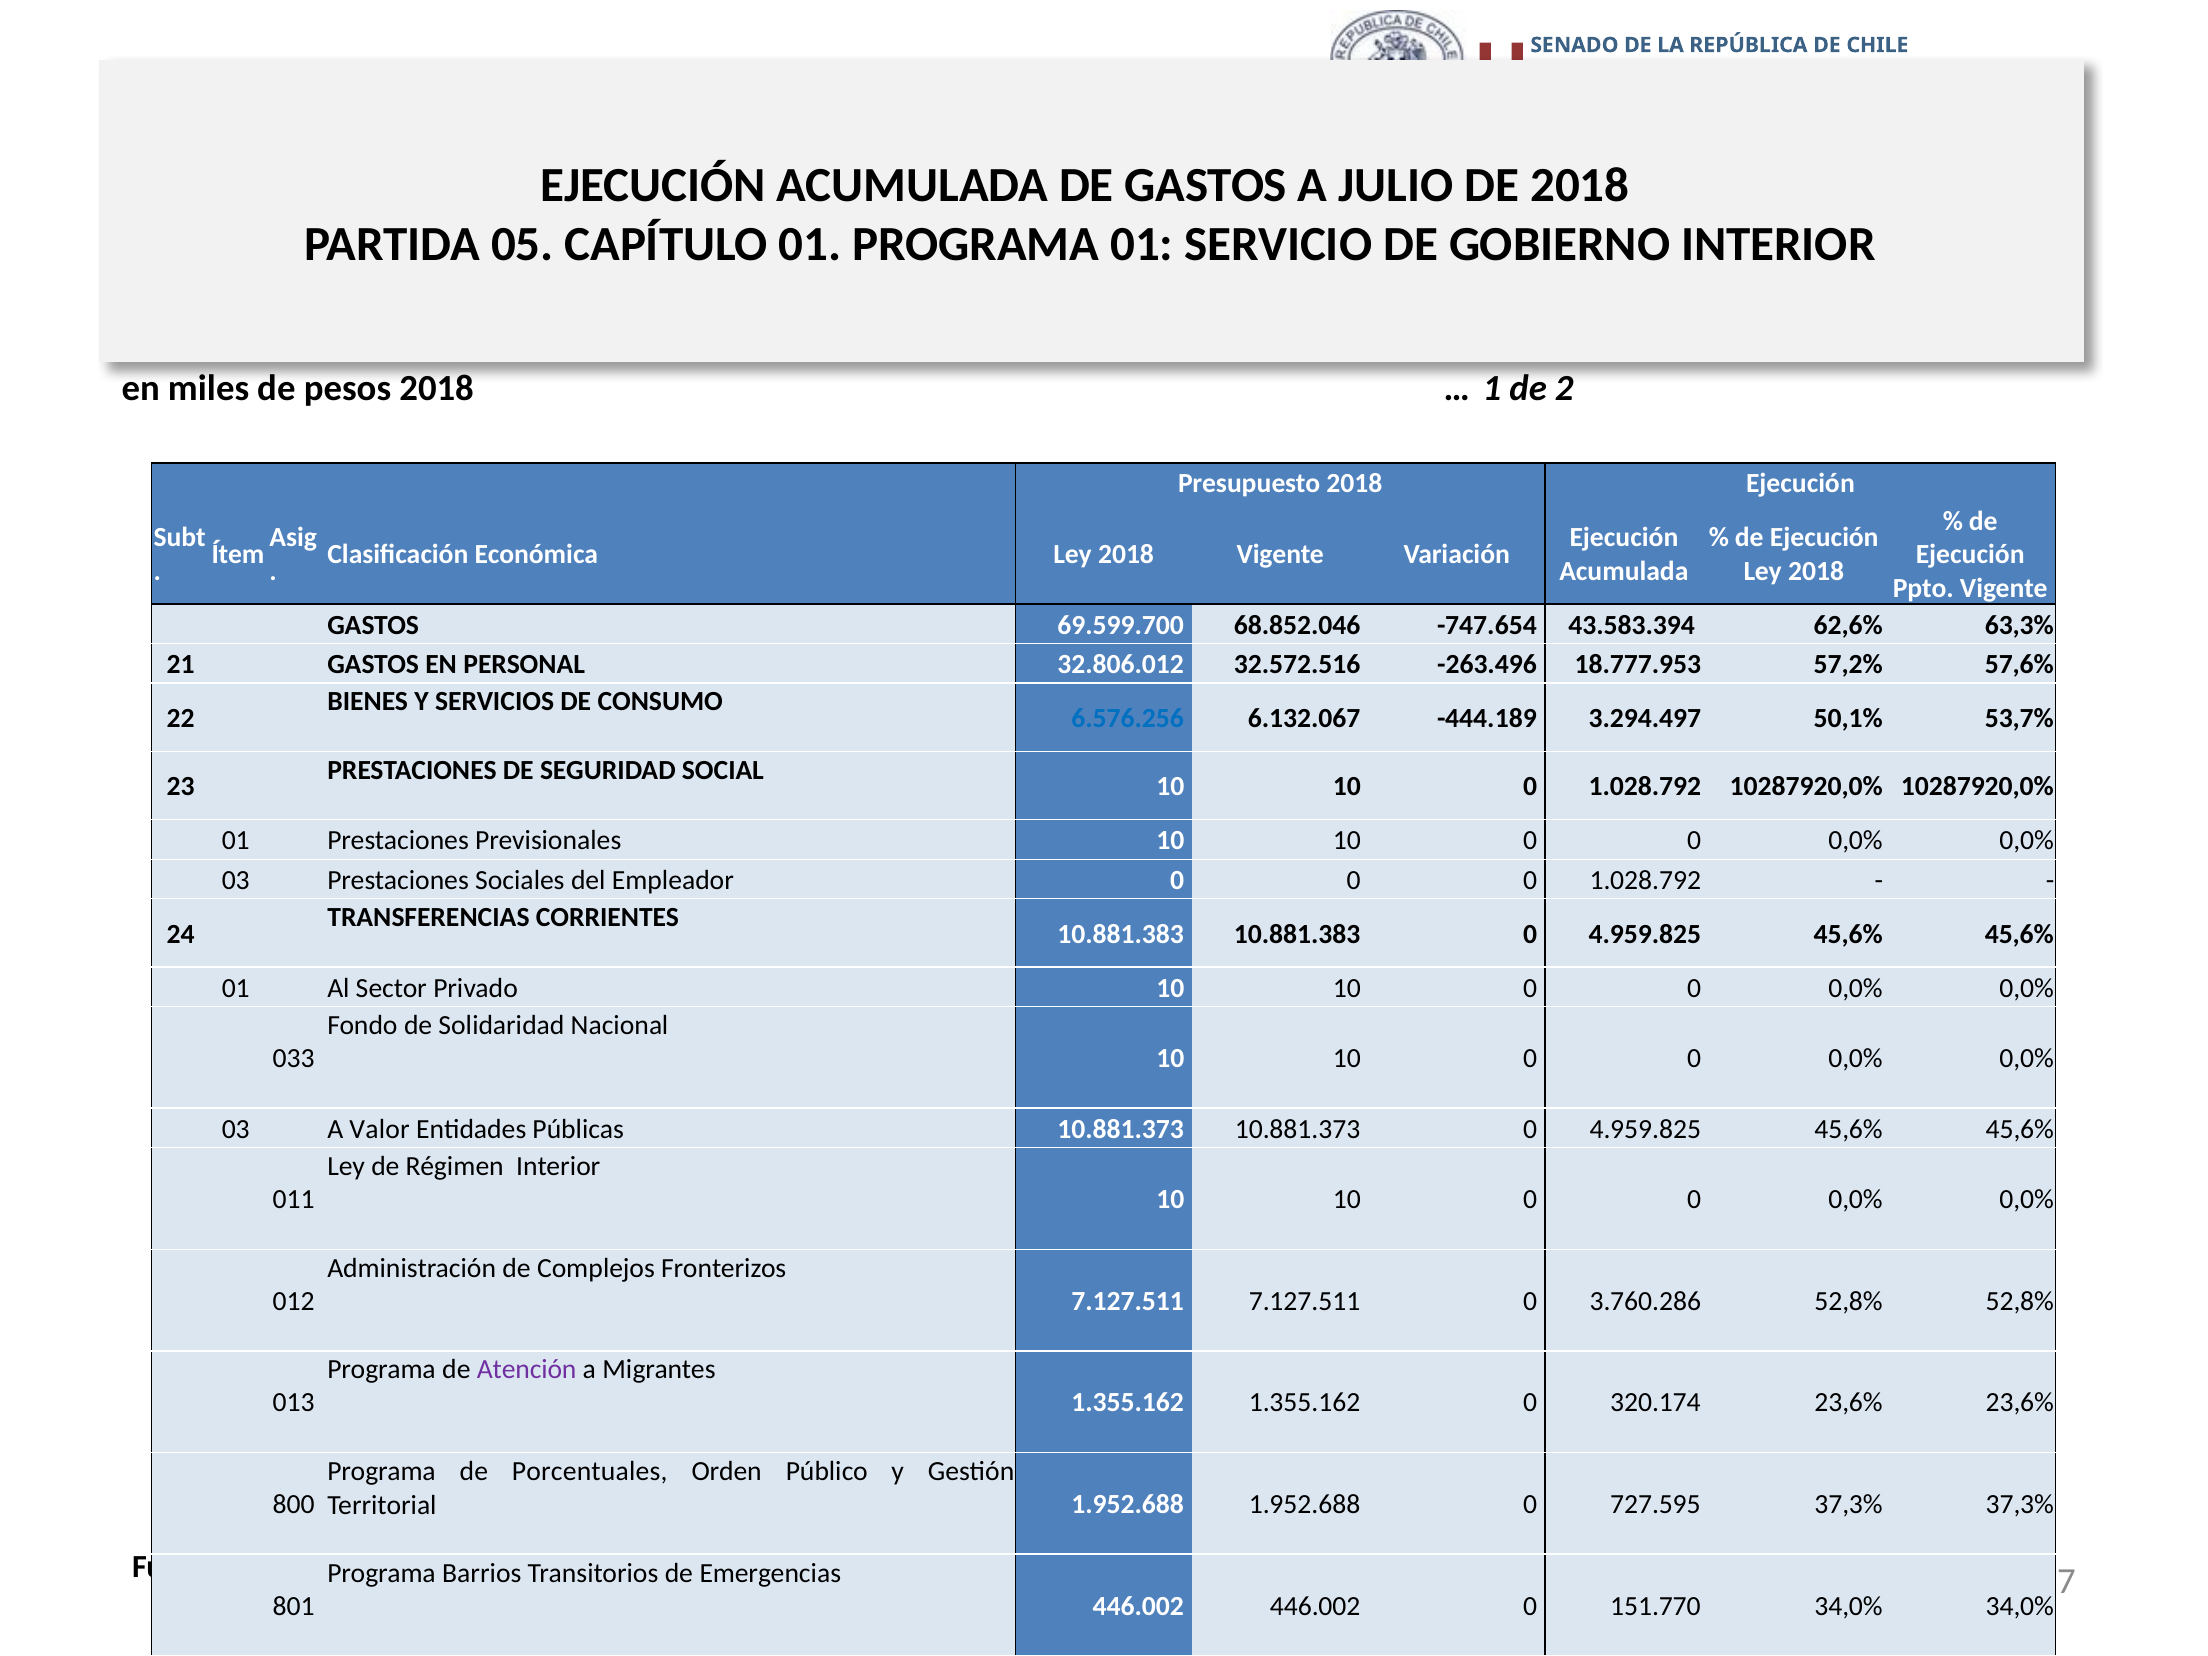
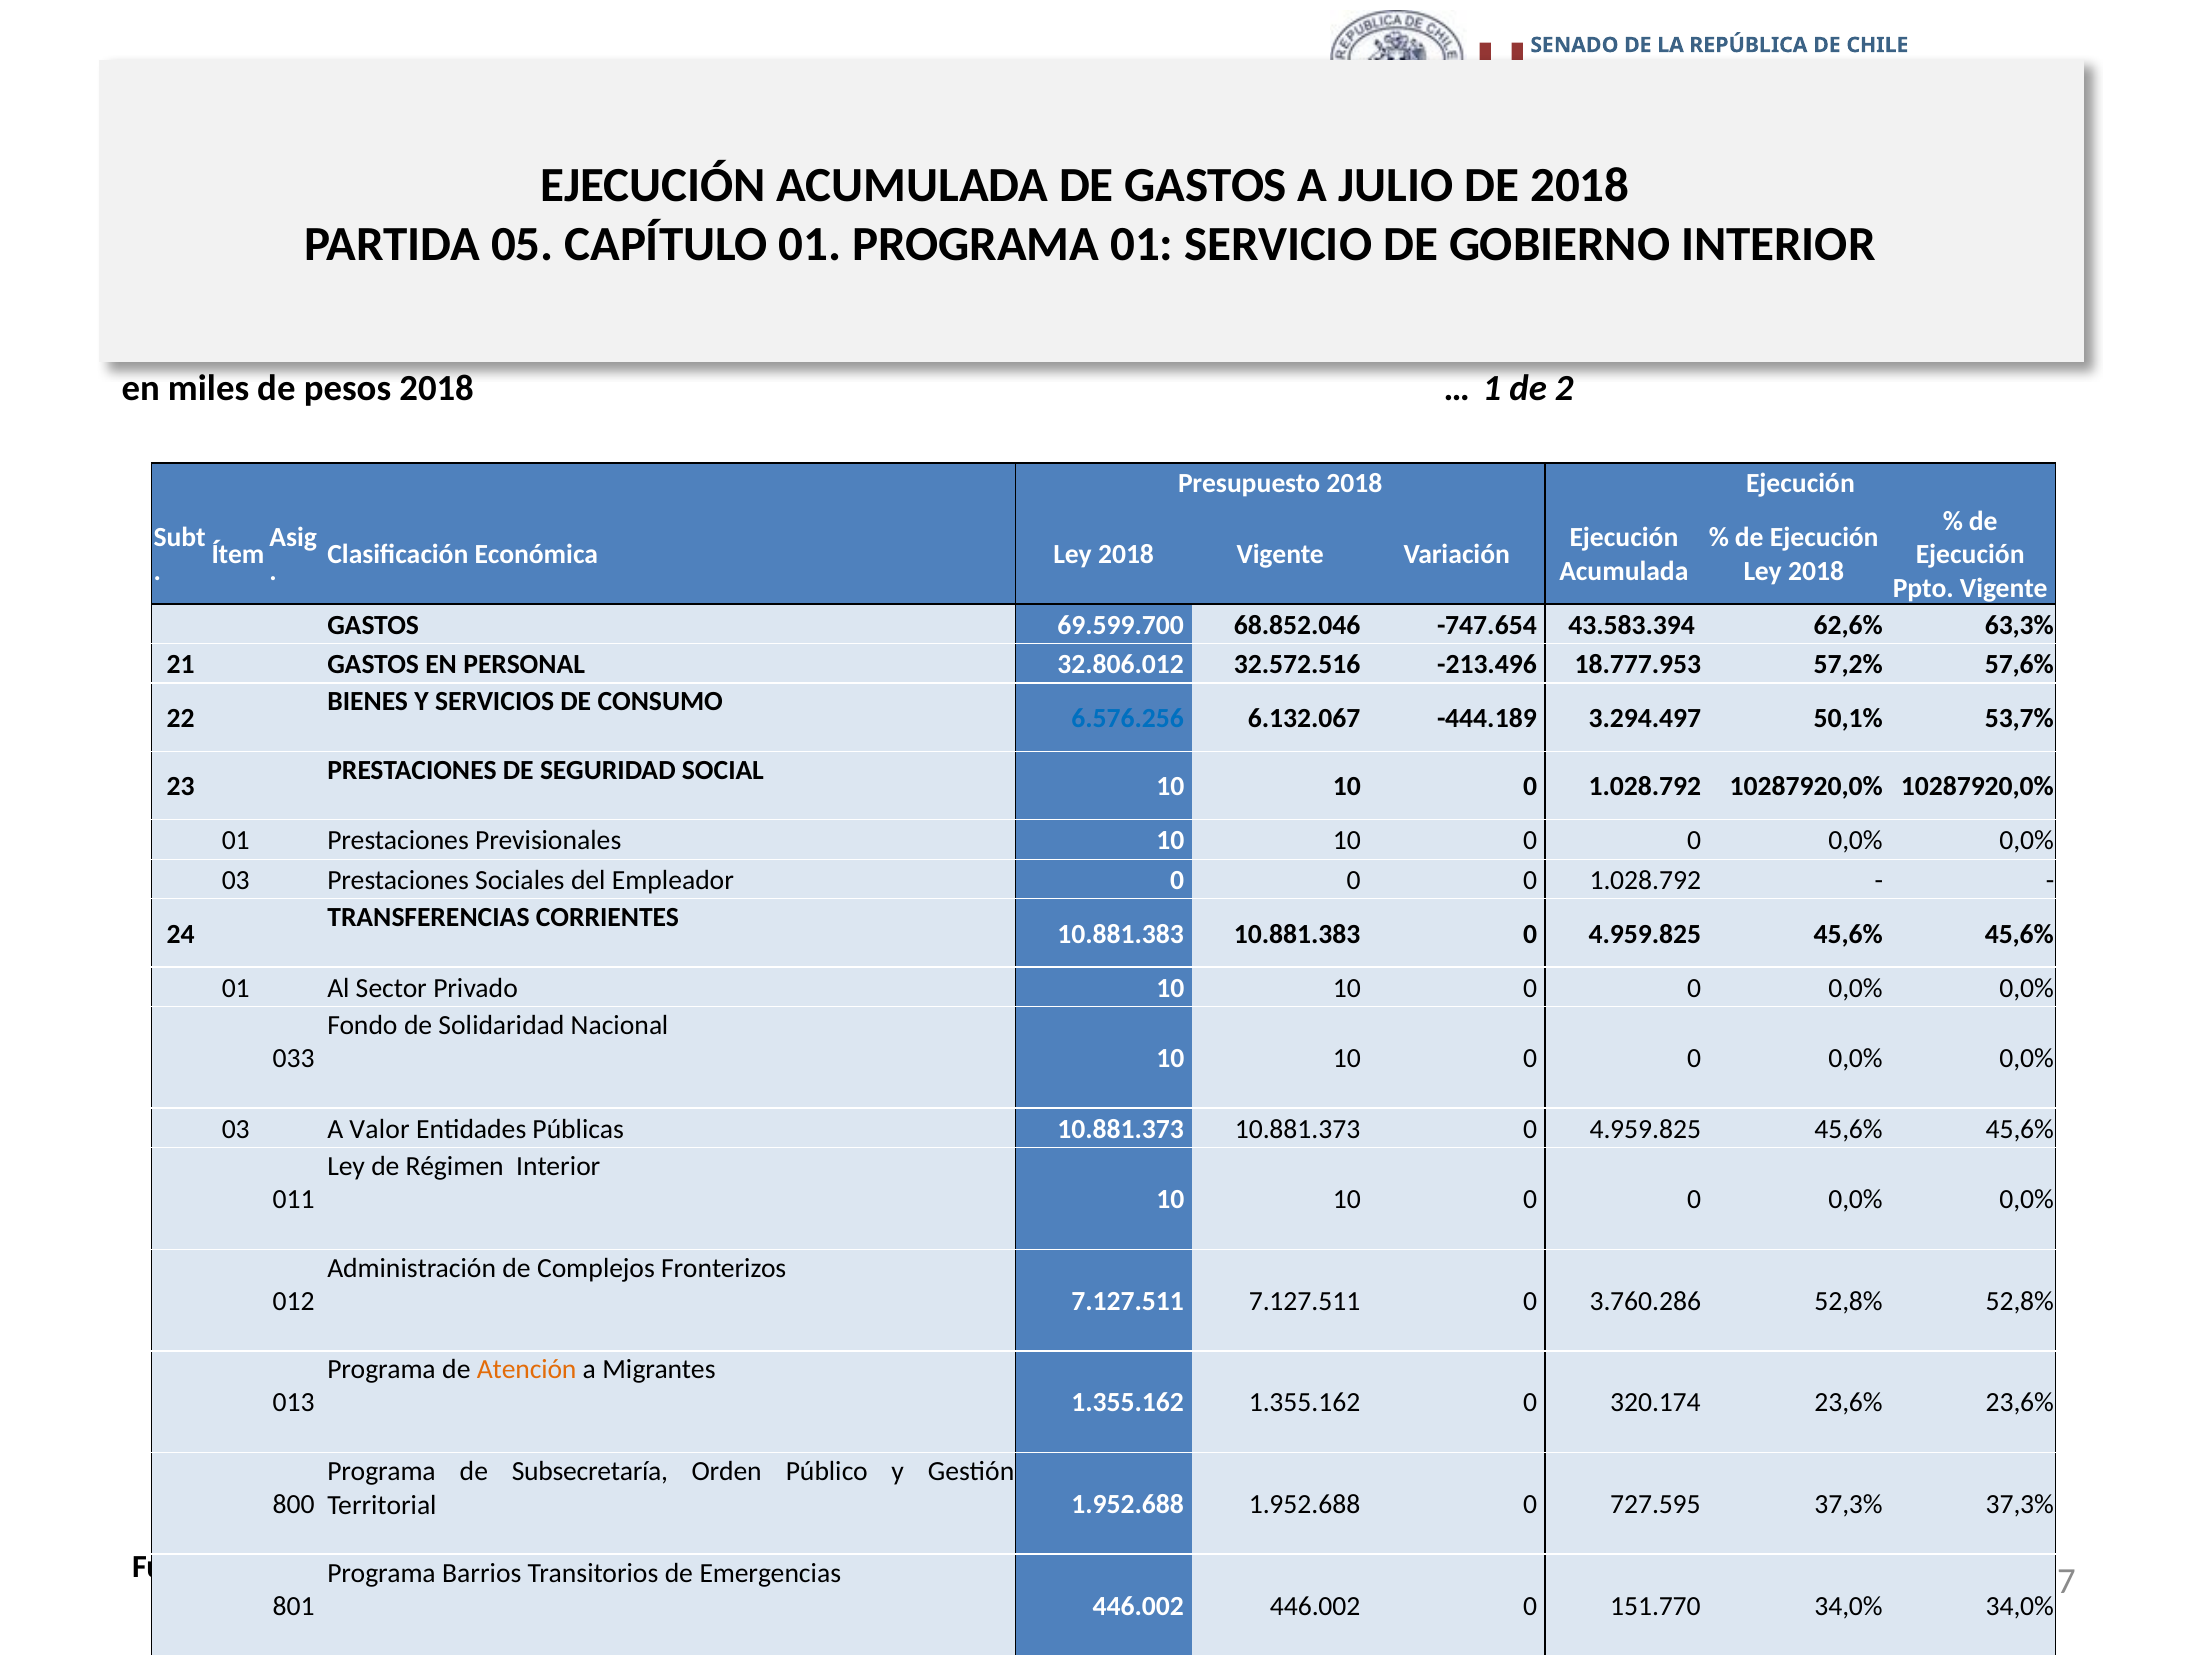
-263.496: -263.496 -> -213.496 (1487, 664)
Atención colour: purple -> orange (527, 1370)
Porcentuales: Porcentuales -> Subsecretaría (590, 1471)
